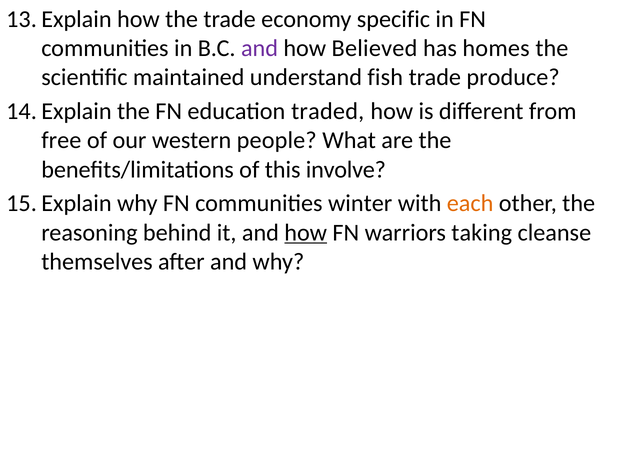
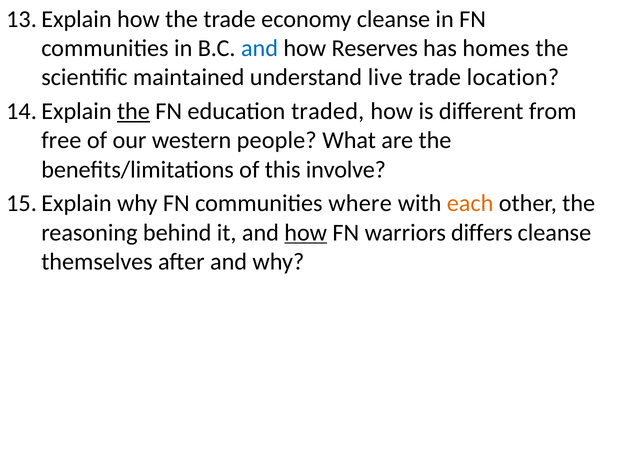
economy specific: specific -> cleanse (393, 19)
and colour: purple -> blue (260, 48)
Believed: Believed -> Reserves (375, 48)
fish: fish -> live (385, 78)
produce: produce -> location (513, 78)
the underline: none -> present (133, 111)
winter: winter -> where (360, 204)
taking: taking -> differs (482, 233)
